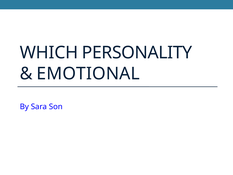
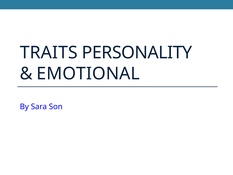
WHICH: WHICH -> TRAITS (49, 53)
